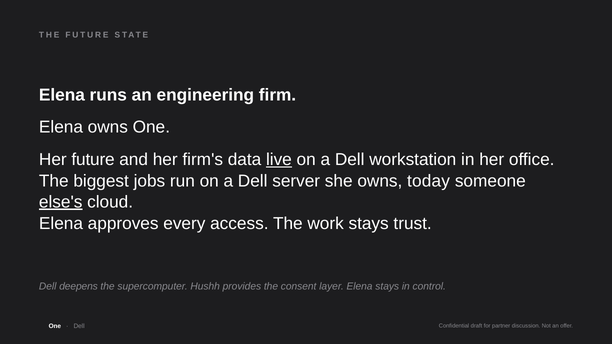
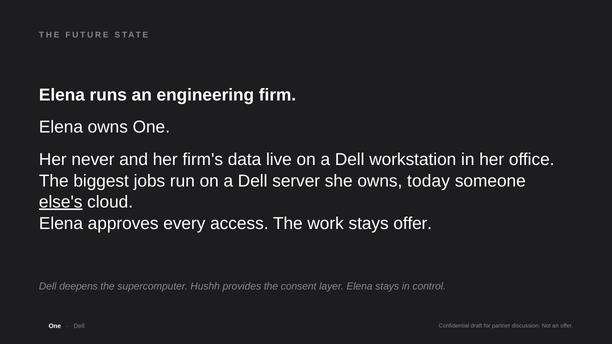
Her future: future -> never (93, 160)
live underline: present -> none (279, 160)
stays trust: trust -> offer (413, 224)
